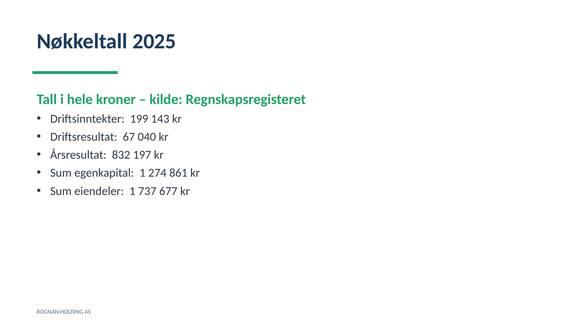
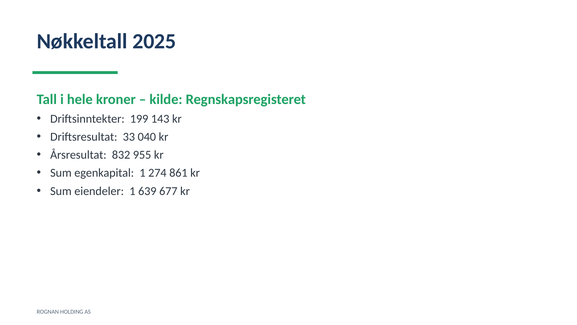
67: 67 -> 33 (129, 137)
197: 197 -> 955 (142, 155)
737: 737 -> 639 (147, 191)
